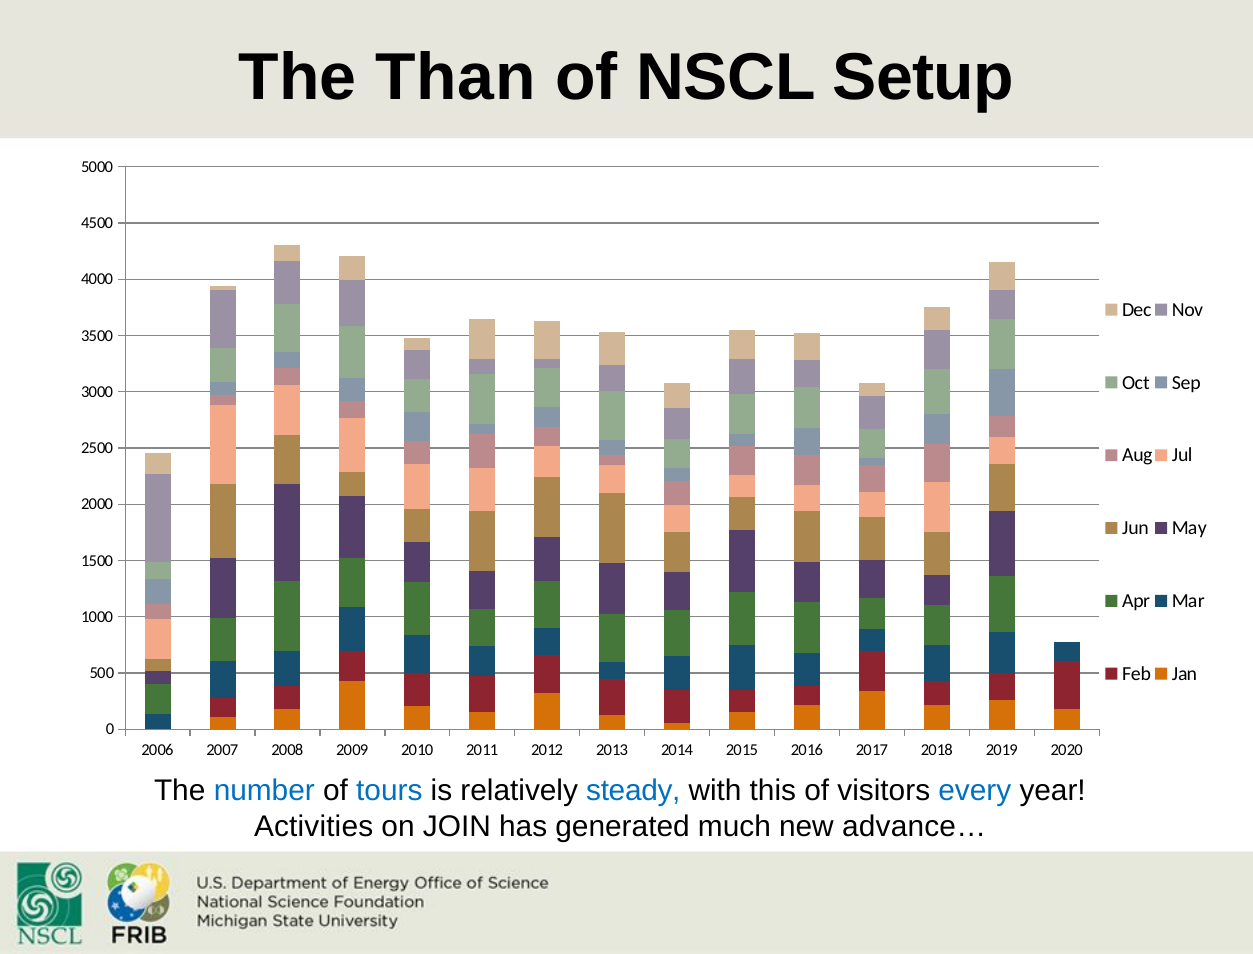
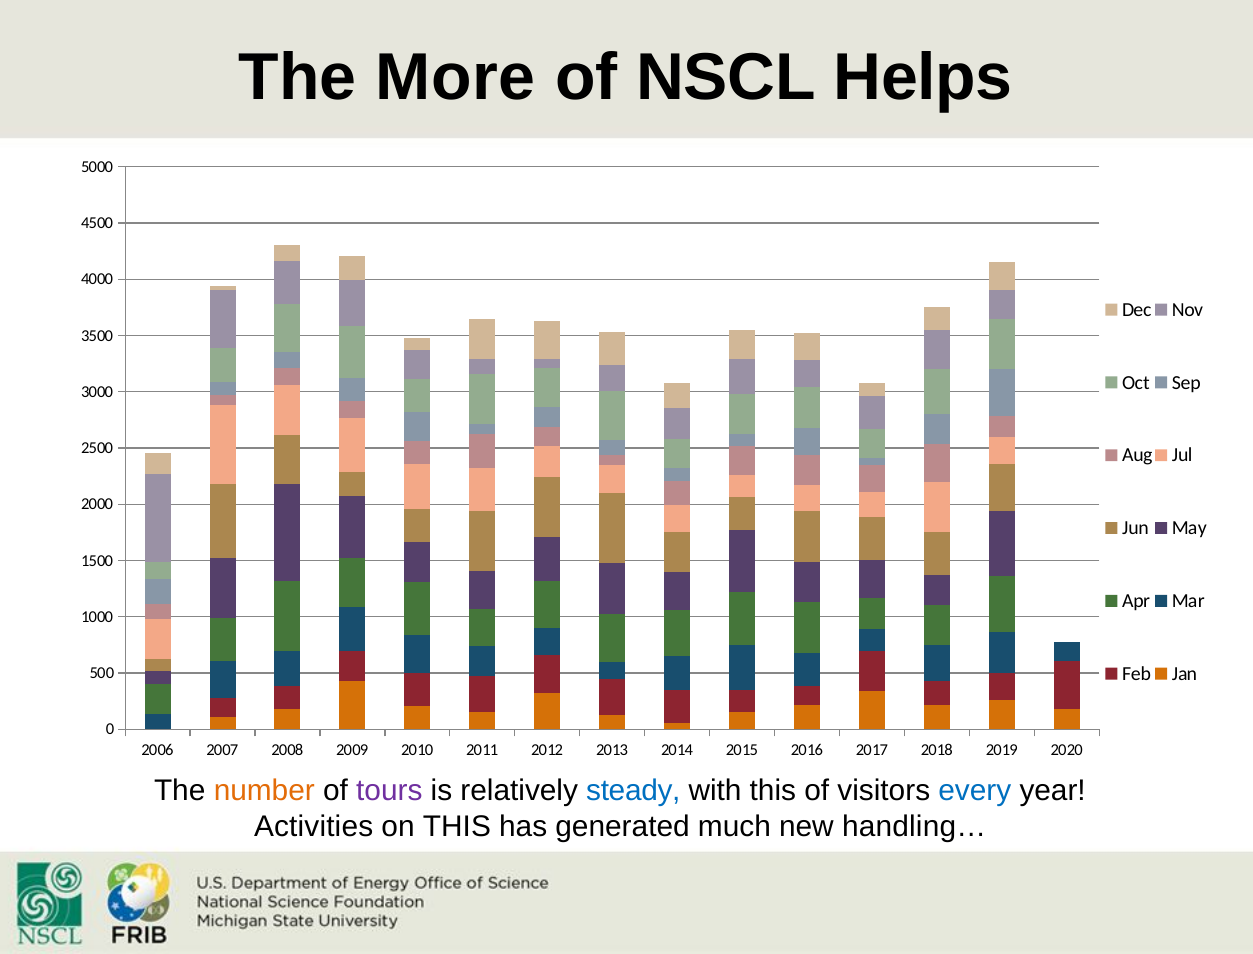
Than: Than -> More (456, 78)
Setup: Setup -> Helps (923, 78)
number colour: blue -> orange (264, 792)
tours colour: blue -> purple (389, 792)
on JOIN: JOIN -> THIS (457, 827)
advance…: advance… -> handling… (914, 827)
